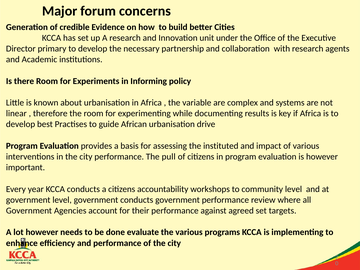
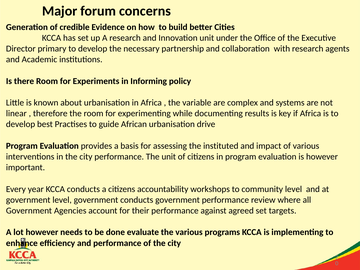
The pull: pull -> unit (169, 157)
